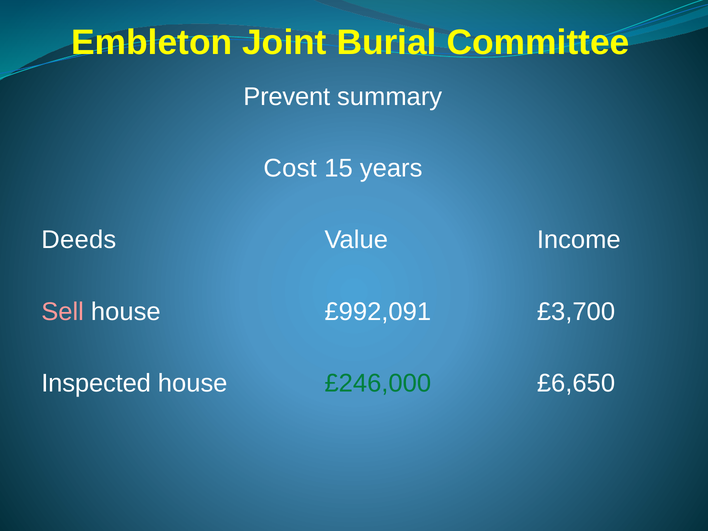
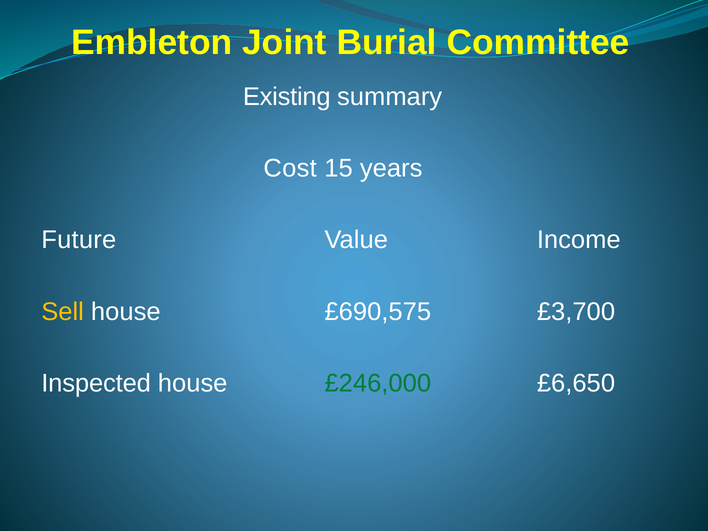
Prevent: Prevent -> Existing (287, 97)
Deeds: Deeds -> Future (79, 240)
Sell colour: pink -> yellow (63, 312)
£992,091: £992,091 -> £690,575 (378, 312)
